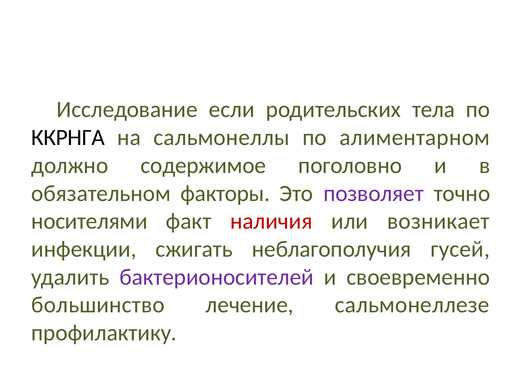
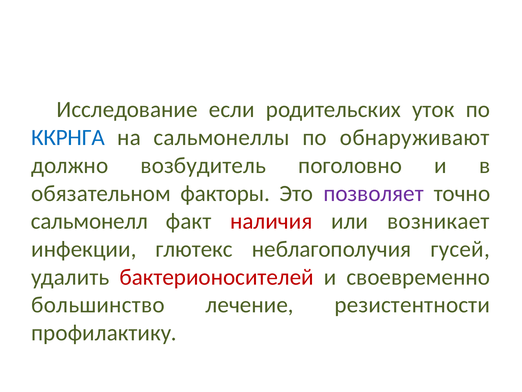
тела: тела -> уток (433, 110)
ККРНГА colour: black -> blue (68, 137)
алиментарном: алиментарном -> обнаруживают (415, 137)
содержимое: содержимое -> возбудитель (203, 165)
носителями: носителями -> сальмонелл (89, 221)
сжигать: сжигать -> глютекс (194, 249)
бактерионосителей colour: purple -> red (217, 277)
сальмонеллезе: сальмонеллезе -> резистентности (412, 305)
